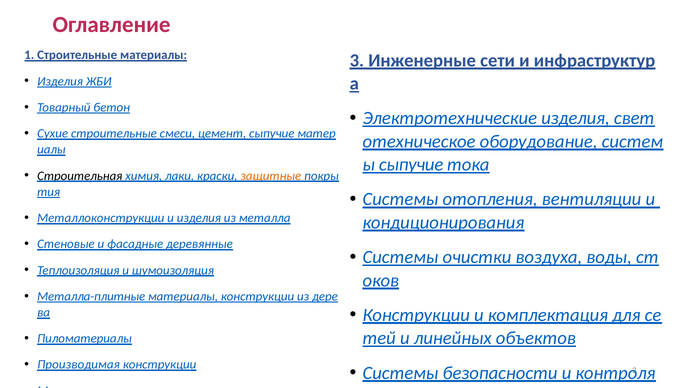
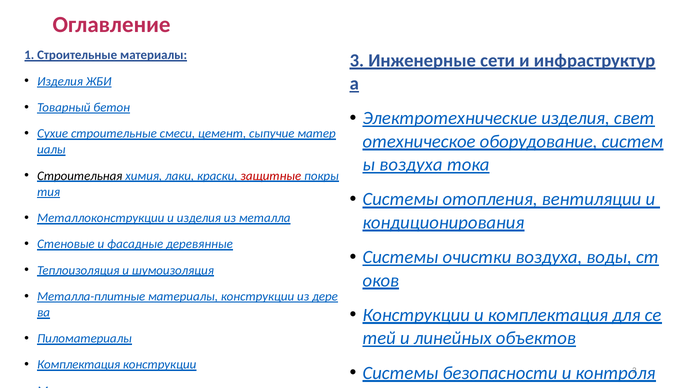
сыпучие: сыпучие -> воздуха (411, 165)
защитные colour: orange -> red (271, 176)
Производимая: Производимая -> Комплектация (79, 364)
